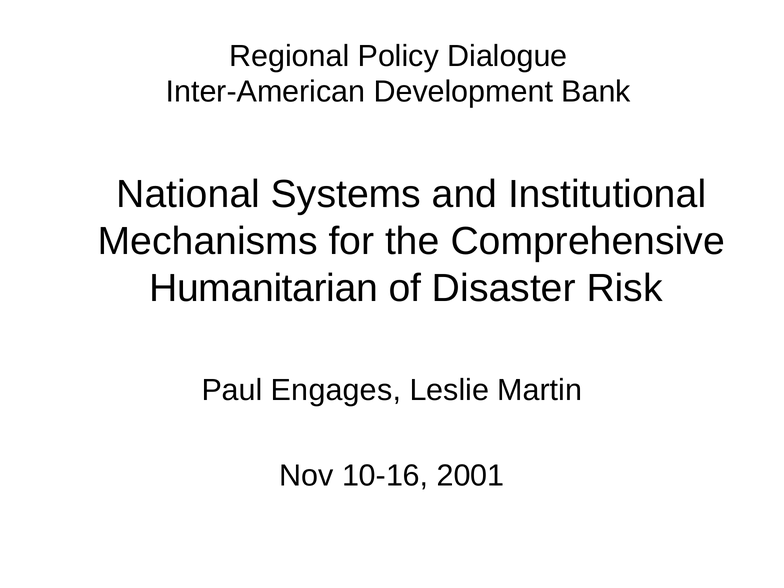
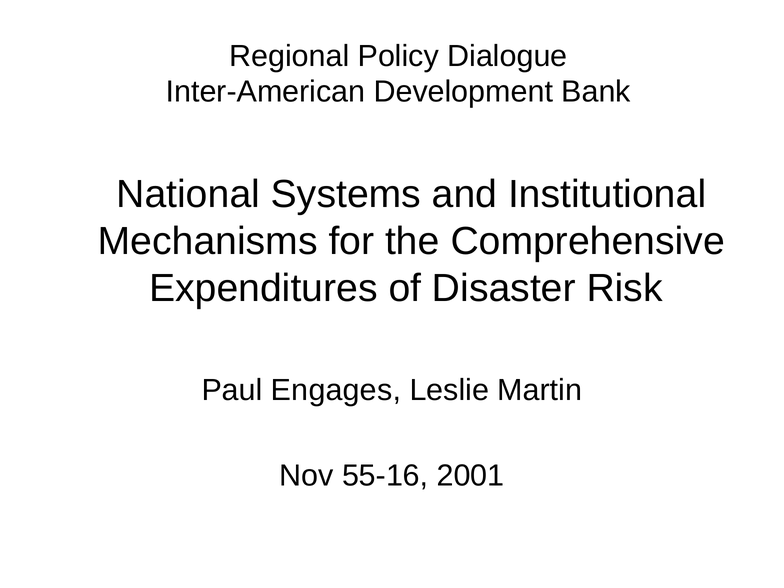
Humanitarian: Humanitarian -> Expenditures (263, 288)
10-16: 10-16 -> 55-16 (385, 476)
